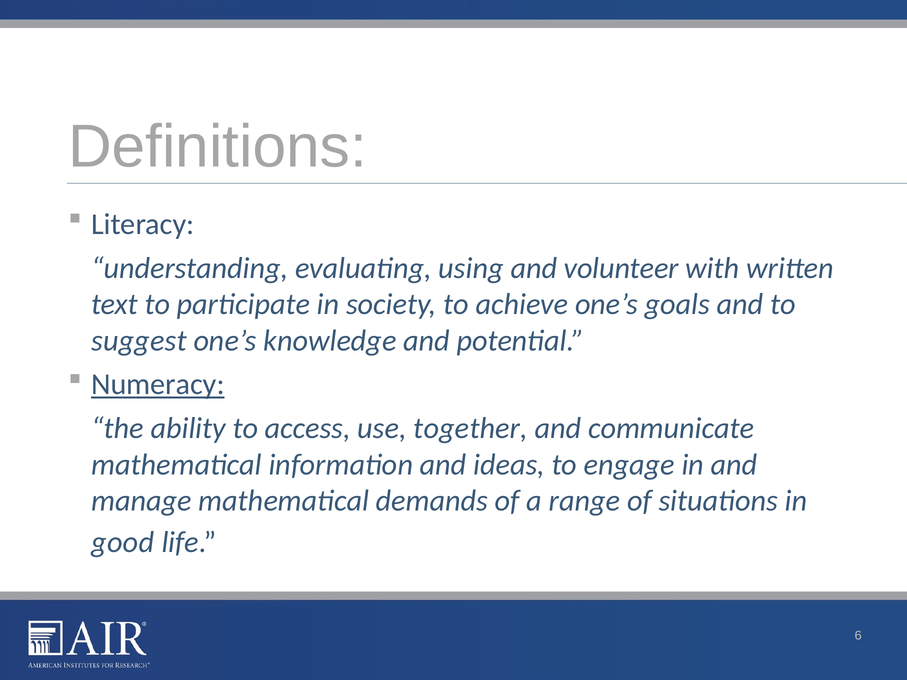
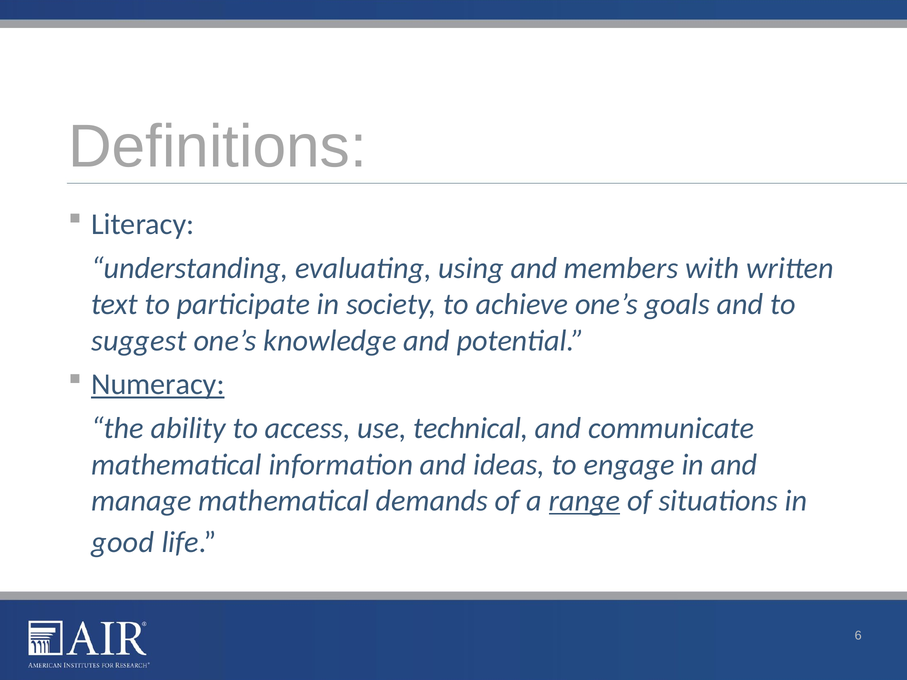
volunteer: volunteer -> members (621, 268)
together: together -> technical (471, 428)
range underline: none -> present (584, 501)
